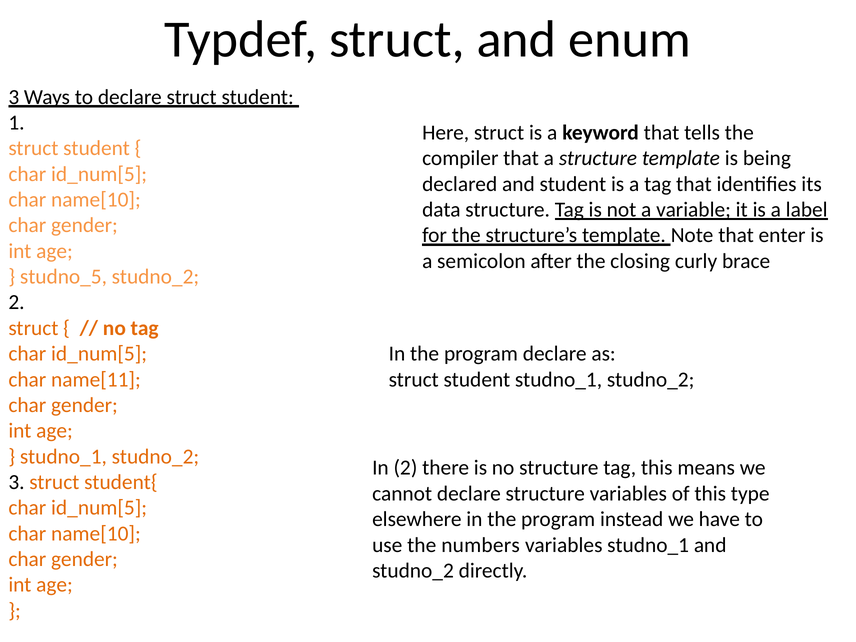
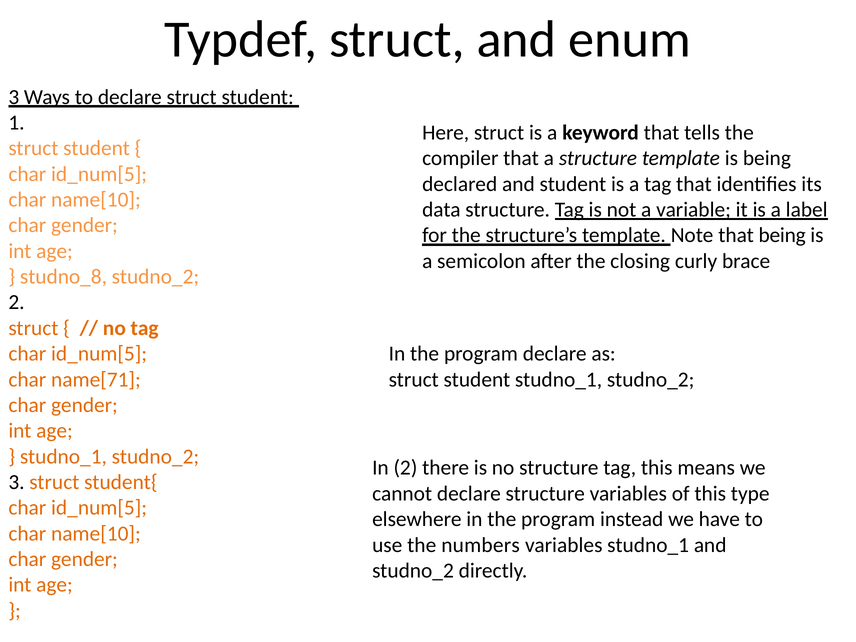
that enter: enter -> being (782, 235)
studno_5: studno_5 -> studno_8 (63, 277)
name[11: name[11 -> name[71 (96, 379)
